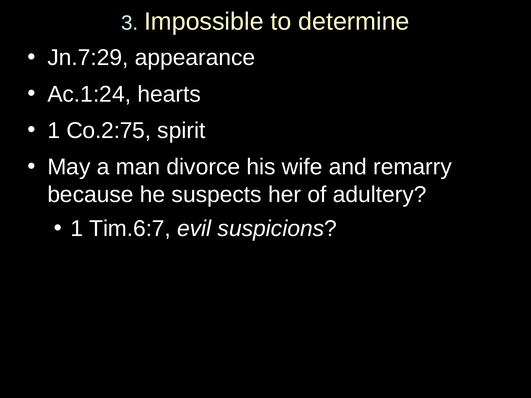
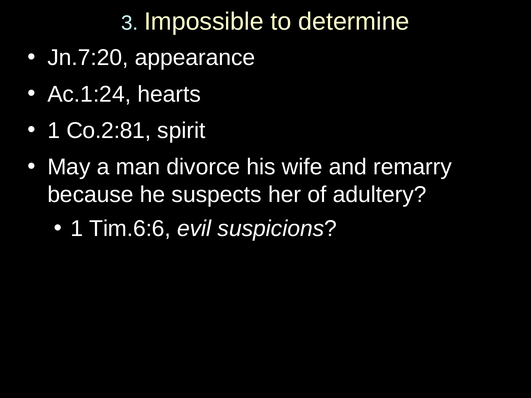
Jn.7:29: Jn.7:29 -> Jn.7:20 (88, 58)
Co.2:75: Co.2:75 -> Co.2:81 (109, 131)
Tim.6:7: Tim.6:7 -> Tim.6:6 (130, 229)
